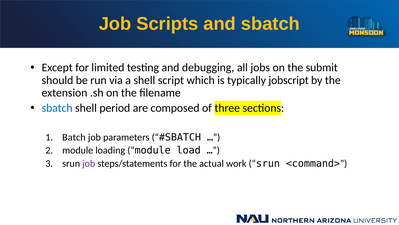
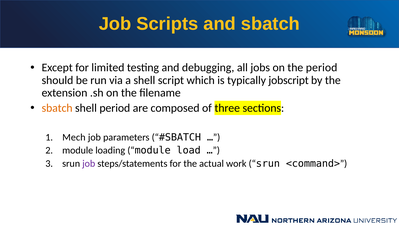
the submit: submit -> period (322, 67)
sbatch colour: blue -> orange (57, 108)
Batch: Batch -> Mech (74, 137)
